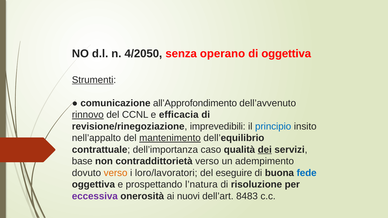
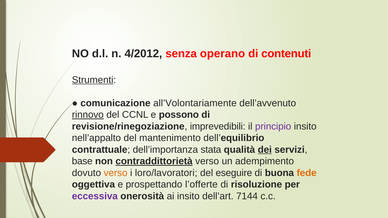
4/2050: 4/2050 -> 4/2012 (143, 54)
di oggettiva: oggettiva -> contenuti (286, 54)
all’Approfondimento: all’Approfondimento -> all’Volontariamente (195, 103)
efficacia: efficacia -> possono (179, 115)
principio colour: blue -> purple (273, 126)
mantenimento underline: present -> none (170, 138)
caso: caso -> stata (211, 150)
contraddittorietà underline: none -> present (154, 161)
fede colour: blue -> orange (307, 173)
l’natura: l’natura -> l’offerte (201, 185)
ai nuovi: nuovi -> insito (188, 196)
8483: 8483 -> 7144 (247, 196)
